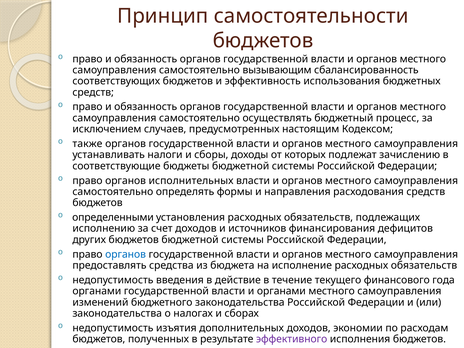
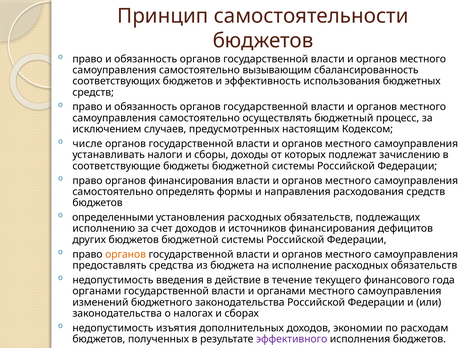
также: также -> числе (87, 144)
органов исполнительных: исполнительных -> финансирования (191, 181)
органов colour: blue -> orange (126, 254)
